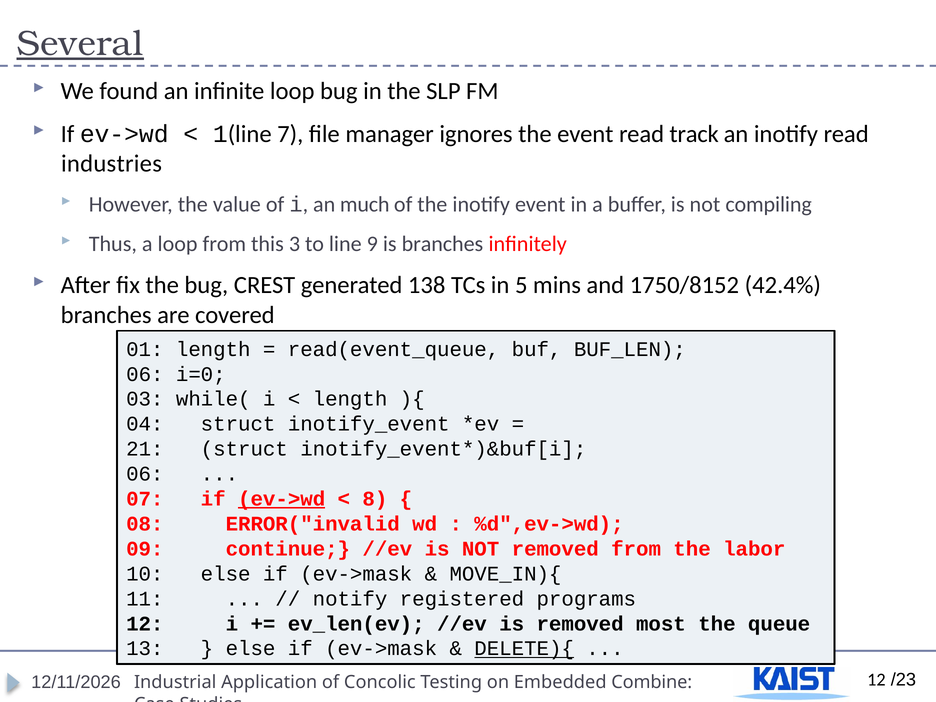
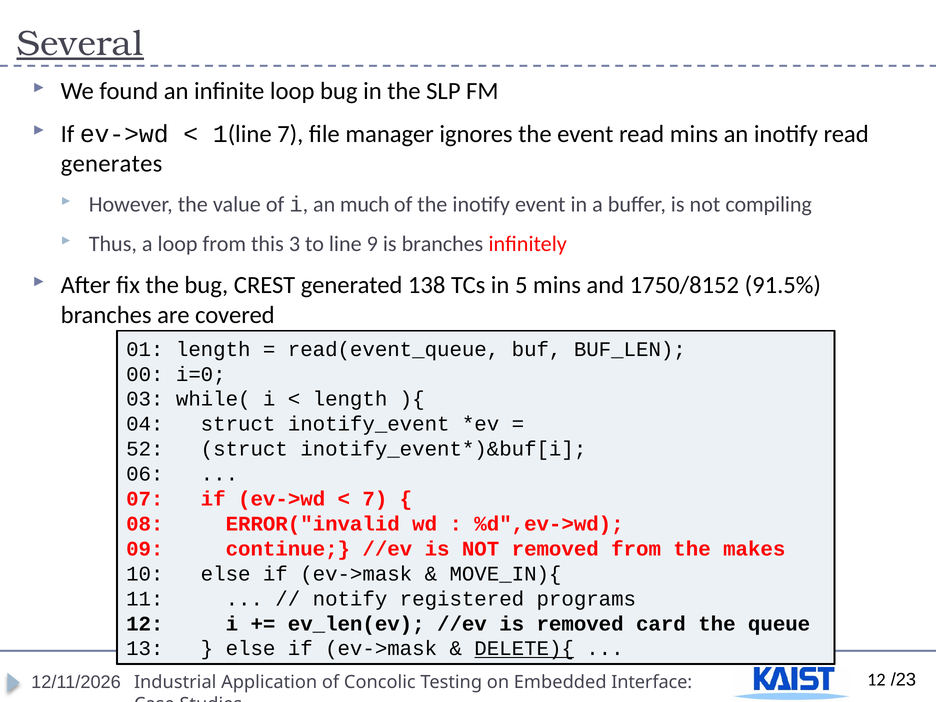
read track: track -> mins (694, 134)
industries: industries -> generates (112, 164)
42.4%: 42.4% -> 91.5% (783, 285)
06: 06 -> 00 (145, 374)
21: 21 -> 52 (145, 449)
ev->wd underline: present -> none (282, 499)
8: 8 -> 7 (375, 499)
labor: labor -> makes (754, 549)
most: most -> card (661, 624)
Combine: Combine -> Interface (652, 682)
